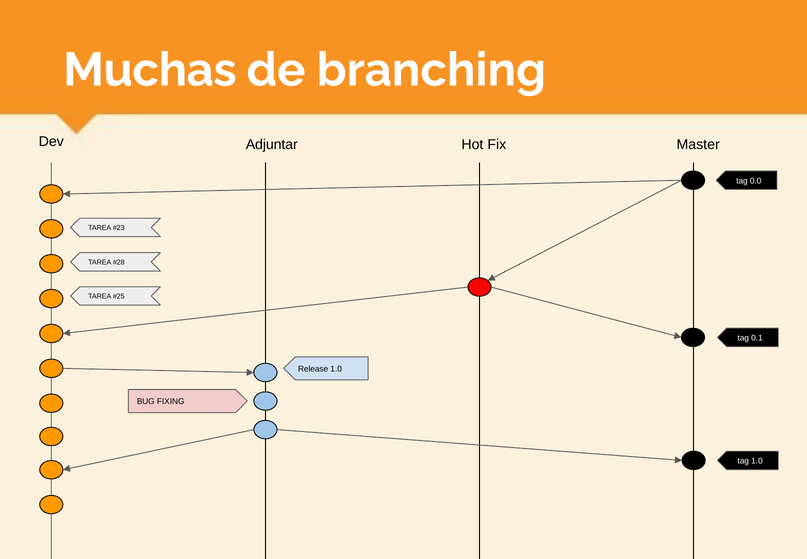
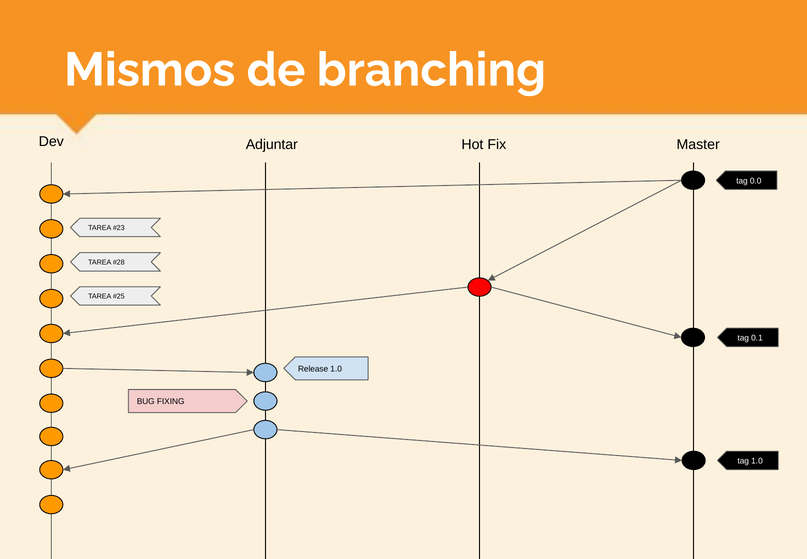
Muchas: Muchas -> Mismos (150, 70)
